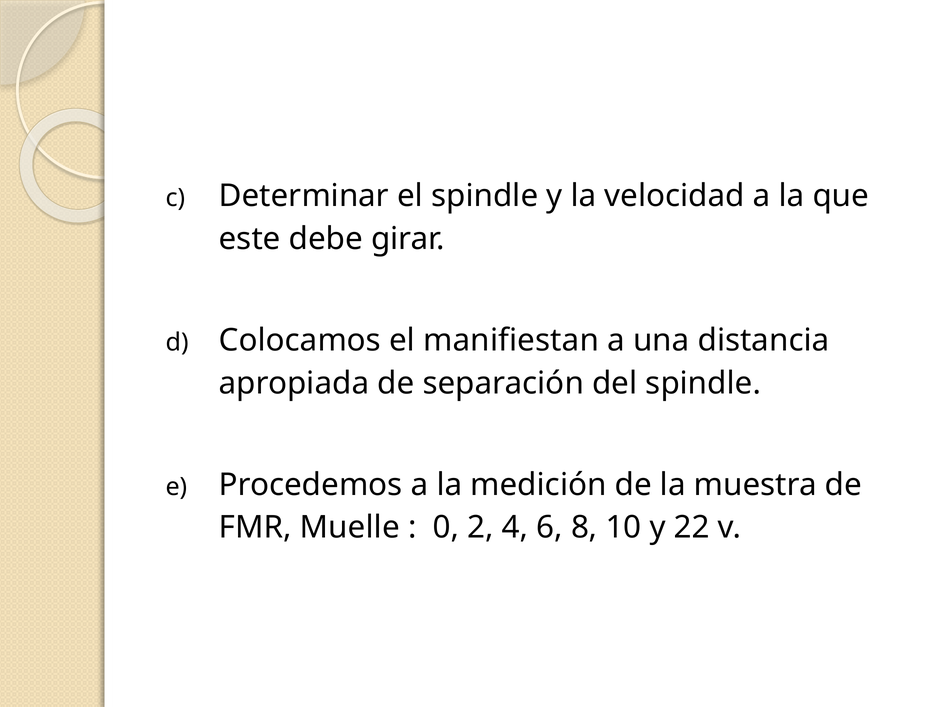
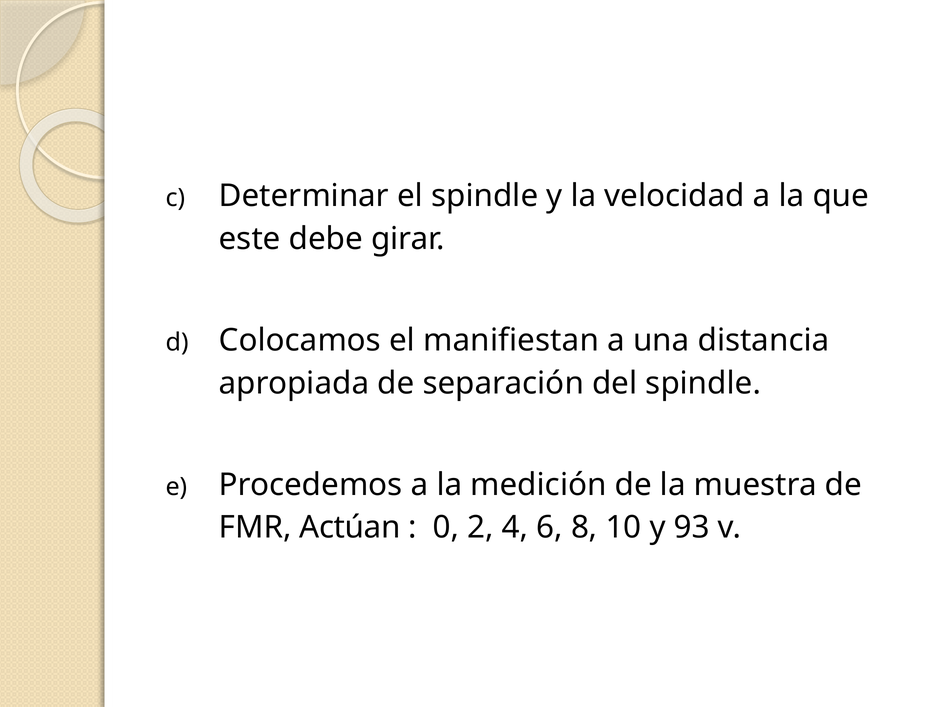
Muelle: Muelle -> Actúan (350, 528)
22: 22 -> 93 (692, 528)
